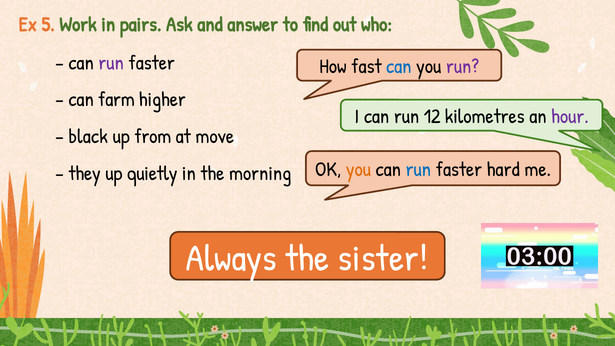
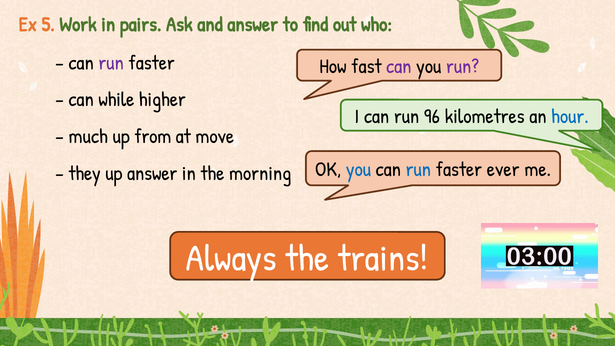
can colour: blue -> purple (399, 67)
farm: farm -> while (116, 100)
12: 12 -> 96 (432, 117)
hour colour: purple -> blue (570, 117)
black: black -> much (88, 137)
you colour: orange -> blue (358, 170)
hard: hard -> ever (503, 170)
up quietly: quietly -> answer (152, 173)
sister: sister -> trains (383, 258)
